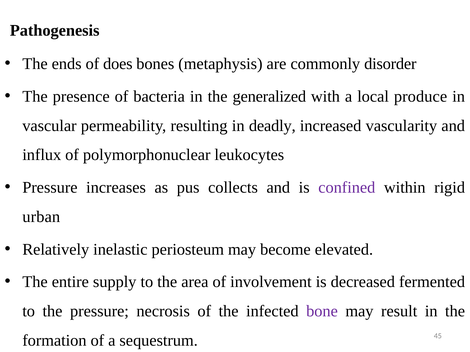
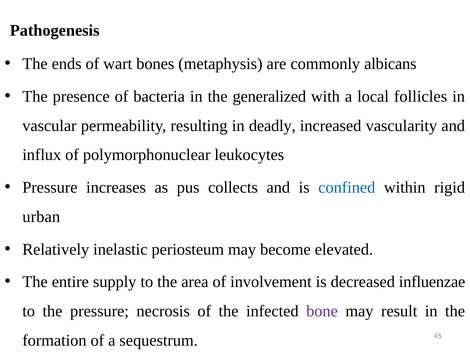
does: does -> wart (118, 64)
disorder: disorder -> albicans (390, 64)
produce: produce -> follicles (421, 97)
confined colour: purple -> blue (347, 188)
fermented: fermented -> influenzae (432, 282)
